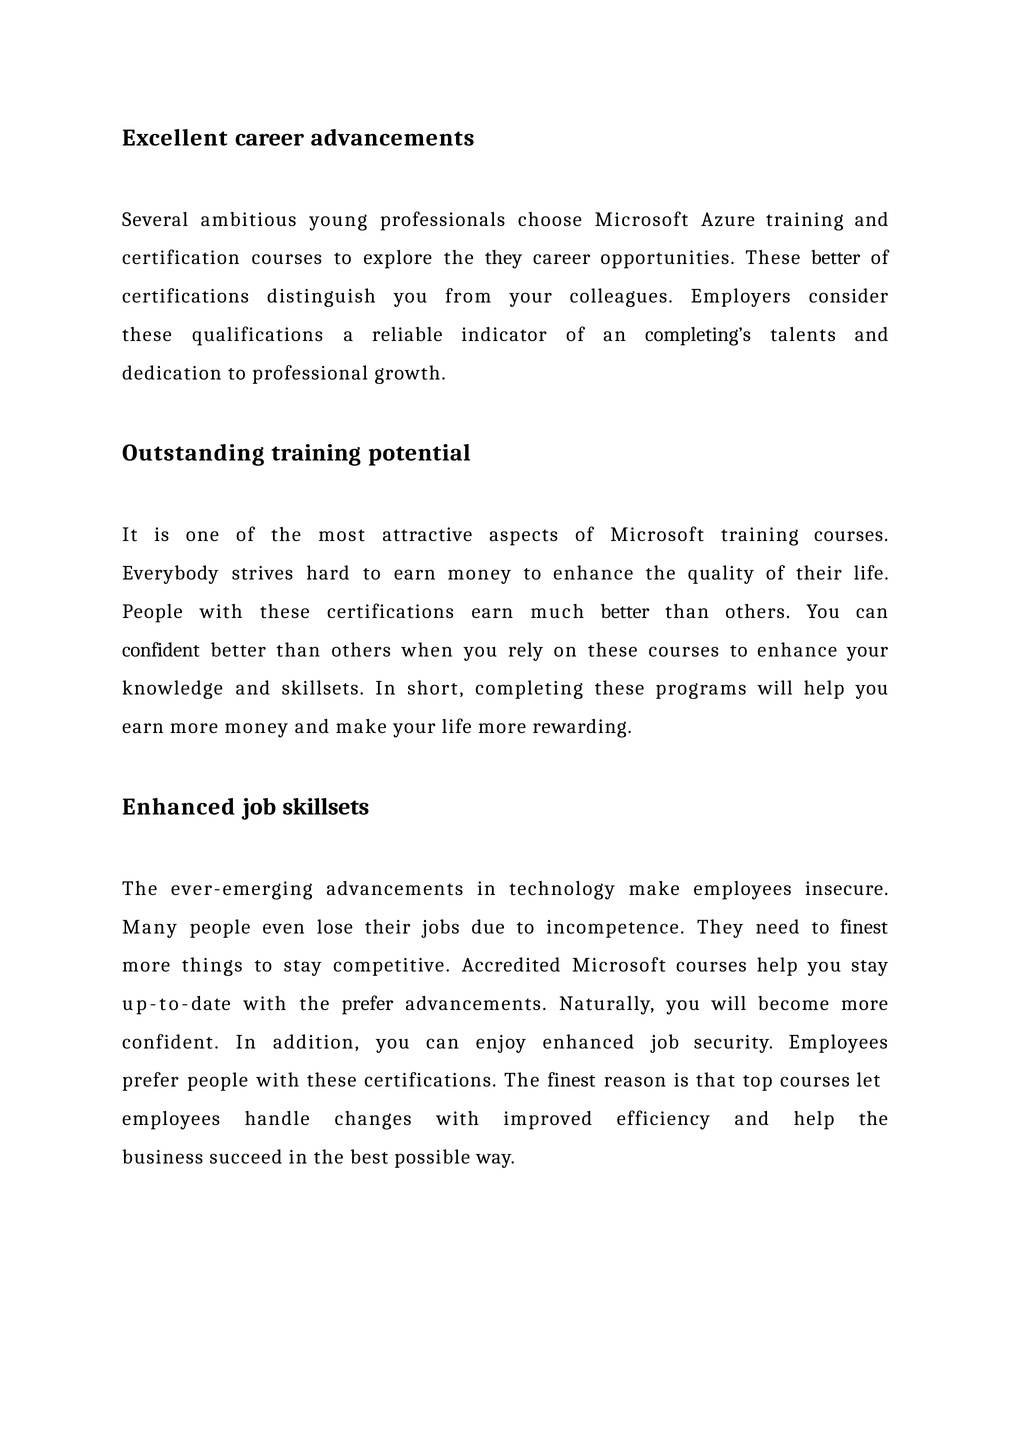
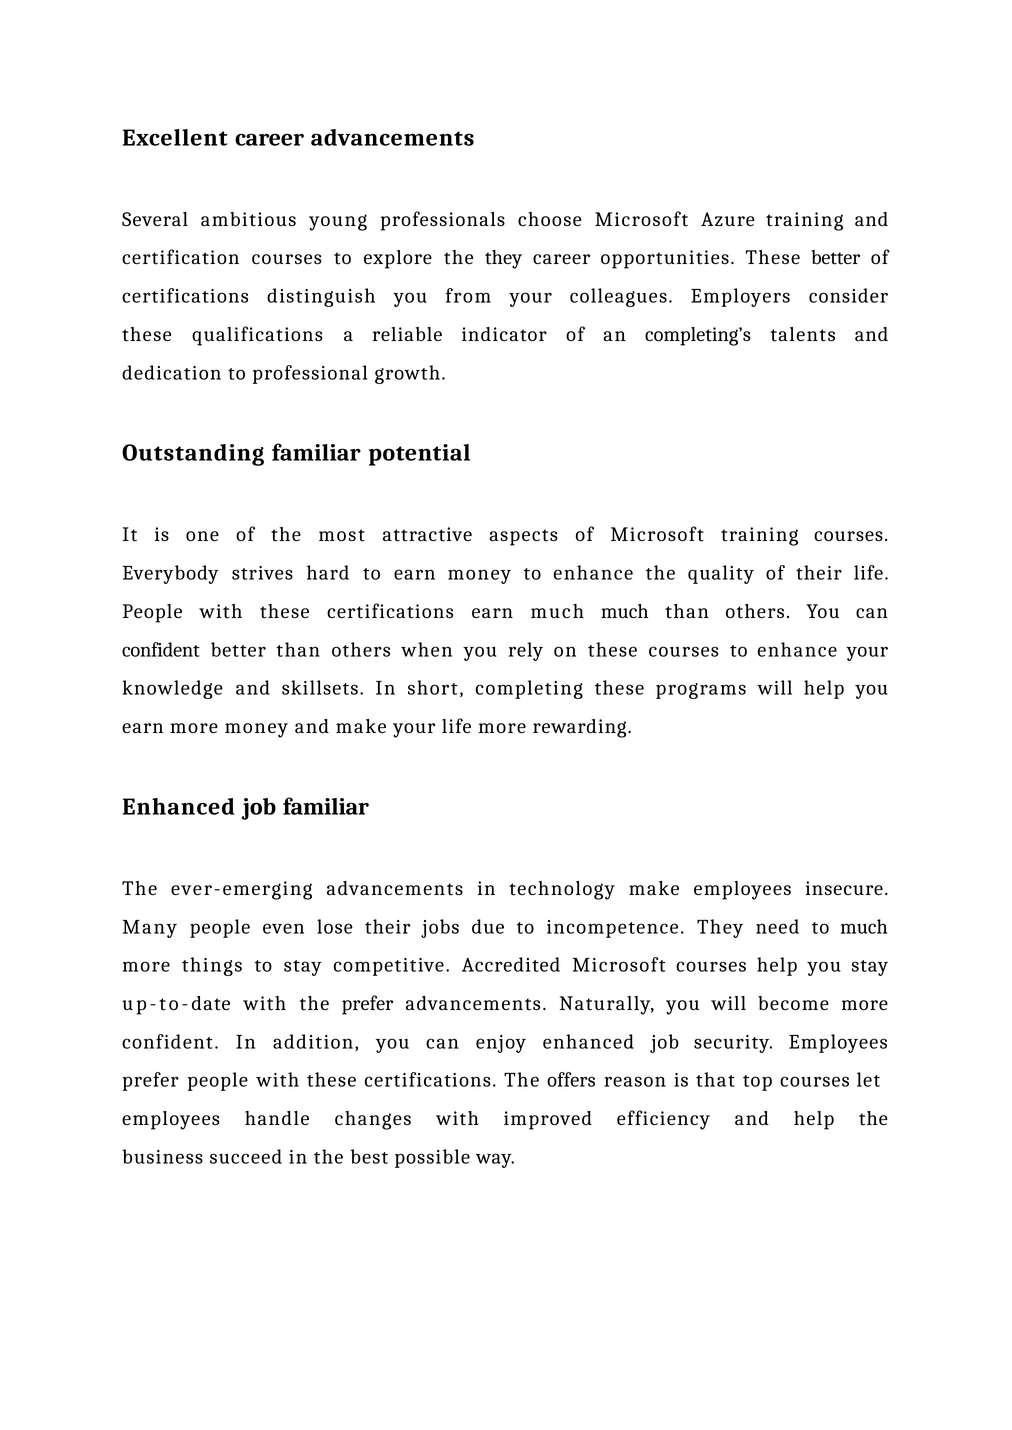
Outstanding training: training -> familiar (316, 453)
much better: better -> much (625, 611)
job skillsets: skillsets -> familiar (326, 807)
to finest: finest -> much (864, 927)
The finest: finest -> offers (571, 1080)
